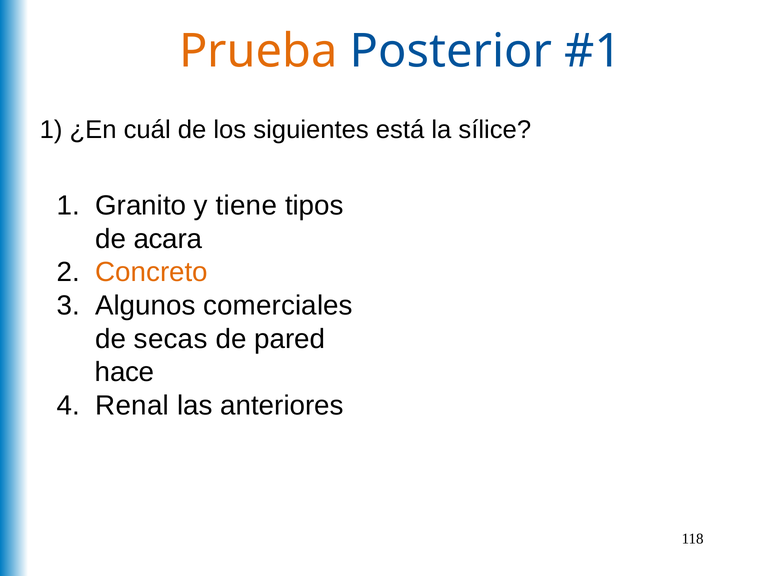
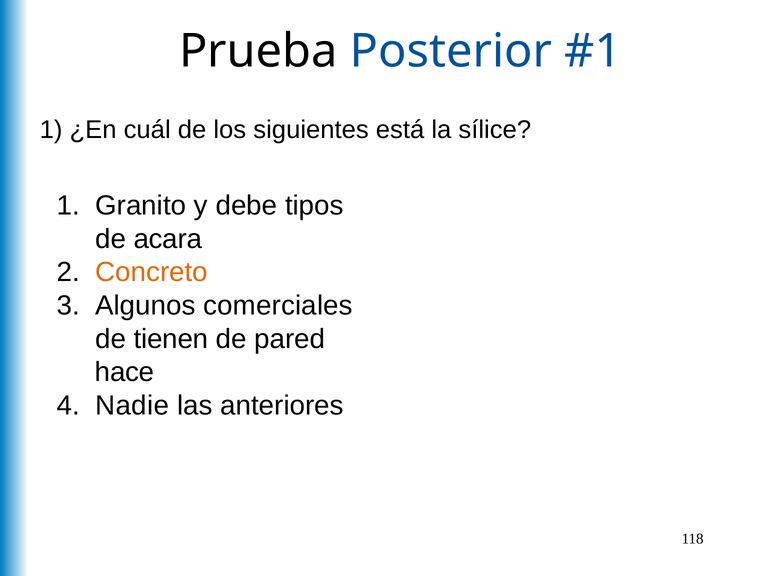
Prueba colour: orange -> black (258, 51)
tiene: tiene -> debe (246, 206)
secas: secas -> tienen (171, 339)
Renal: Renal -> Nadie (132, 406)
